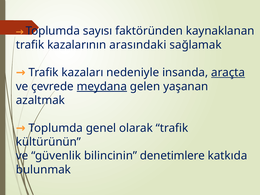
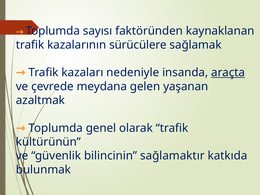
arasındaki: arasındaki -> sürücülere (138, 45)
meydana underline: present -> none (102, 86)
denetimlere: denetimlere -> sağlamaktır (172, 156)
